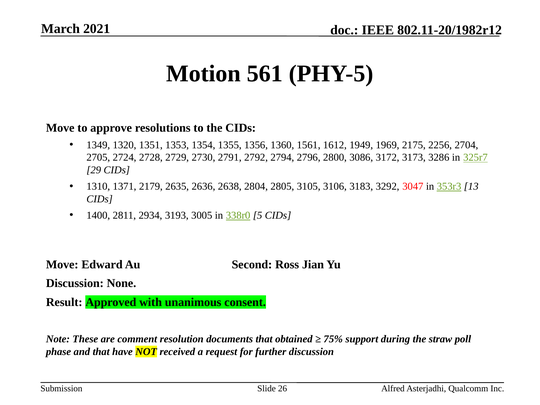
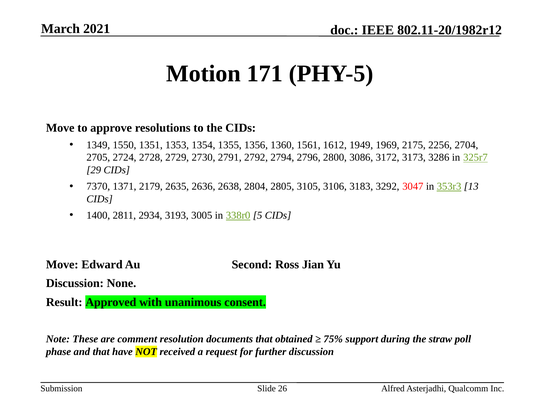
561: 561 -> 171 (265, 74)
1320: 1320 -> 1550 (125, 145)
1310: 1310 -> 7370 (98, 186)
